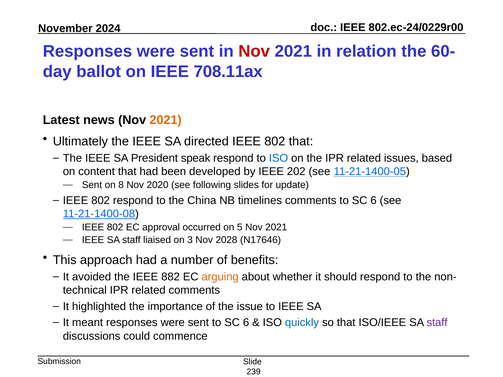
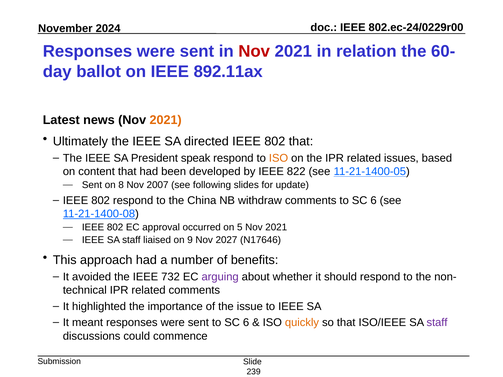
708.11ax: 708.11ax -> 892.11ax (228, 72)
ISO colour: blue -> orange (279, 158)
202: 202 -> 822 (296, 172)
2020: 2020 -> 2007 (158, 185)
timelines: timelines -> withdraw (260, 201)
3: 3 -> 9 (190, 240)
2028: 2028 -> 2027 (226, 240)
882: 882 -> 732 (171, 277)
arguing colour: orange -> purple (220, 277)
quickly colour: blue -> orange (302, 323)
